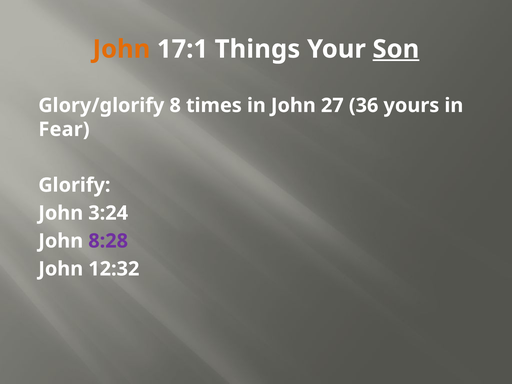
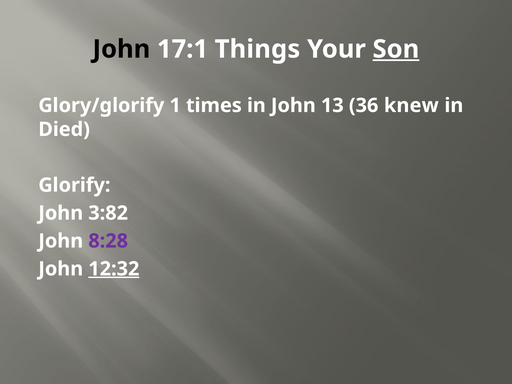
John colour: orange -> black (121, 49)
8: 8 -> 1 (175, 105)
27: 27 -> 13 (332, 105)
yours: yours -> knew (411, 105)
Fear: Fear -> Died (64, 129)
3:24: 3:24 -> 3:82 (108, 213)
12:32 underline: none -> present (114, 269)
